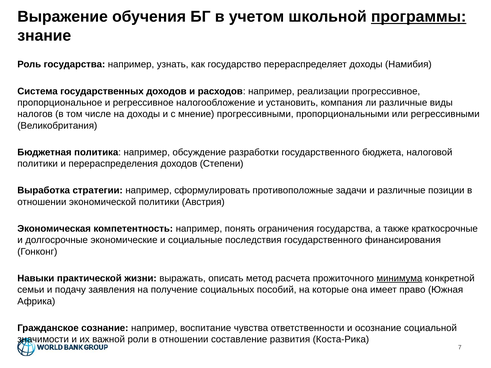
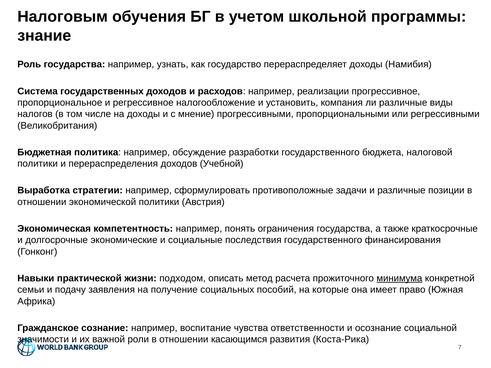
Выражение: Выражение -> Налоговым (63, 17)
программы underline: present -> none (419, 17)
Степени: Степени -> Учебной (222, 164)
выражать: выражать -> подходом (183, 279)
составление: составление -> касающимся (239, 340)
